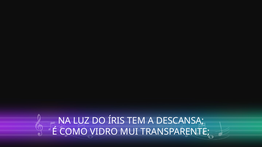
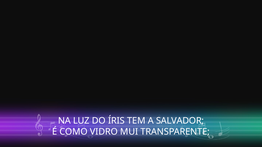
DESCANSA: DESCANSA -> SALVADOR (180, 121)
